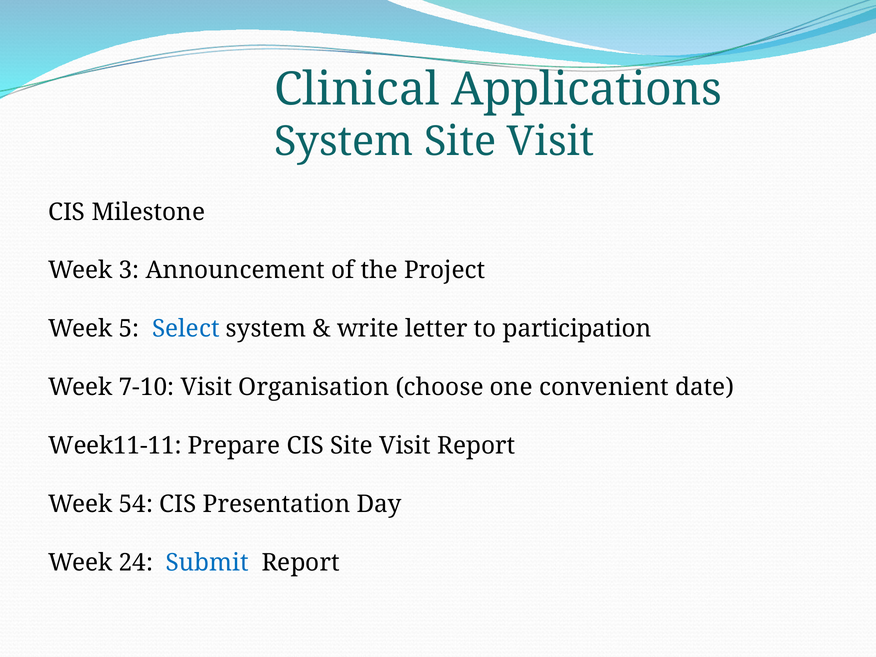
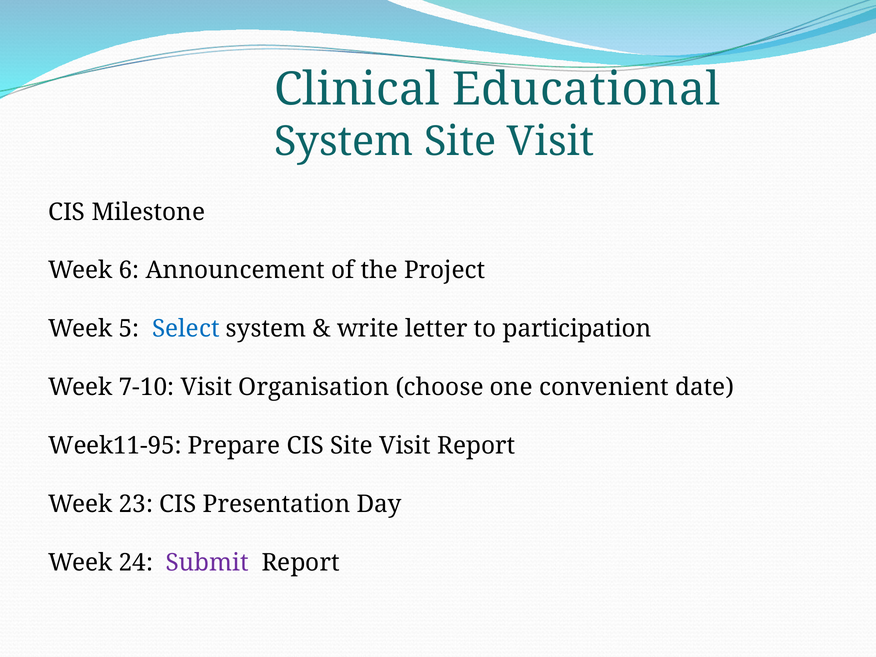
Applications: Applications -> Educational (586, 90)
3: 3 -> 6 (129, 270)
Week11-11: Week11-11 -> Week11-95 (115, 446)
54: 54 -> 23 (136, 504)
Submit colour: blue -> purple (207, 563)
